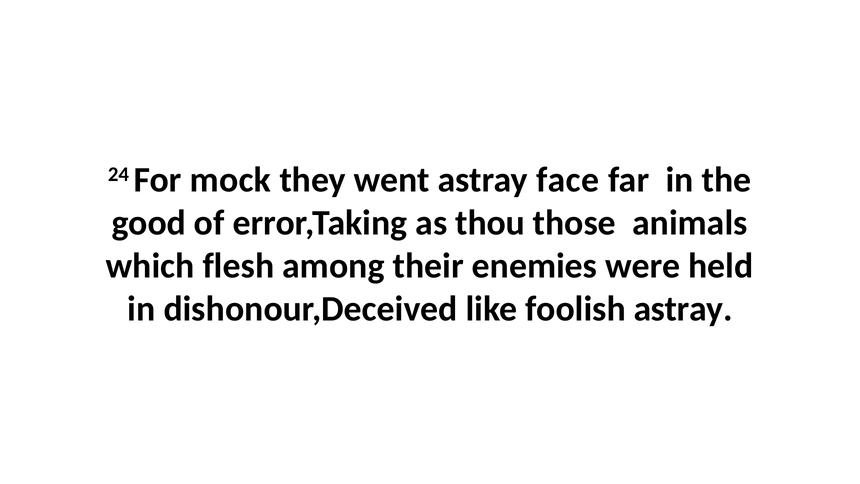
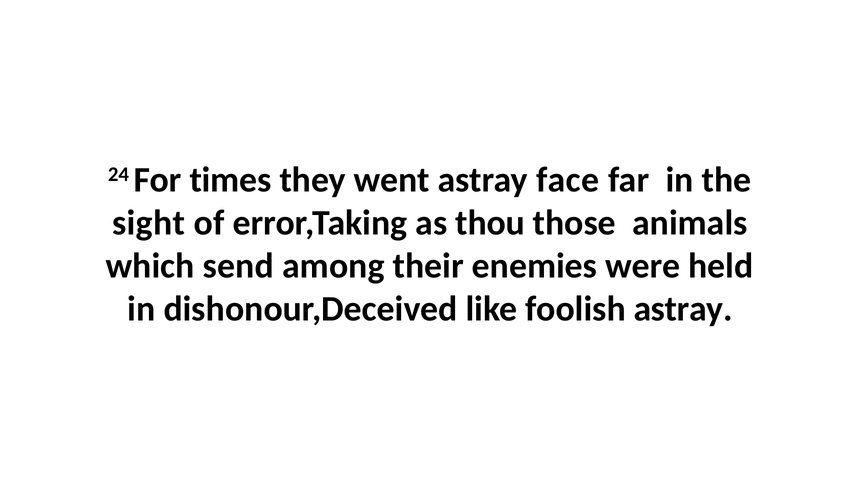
mock: mock -> times (231, 180)
good: good -> sight (149, 223)
flesh: flesh -> send (238, 266)
